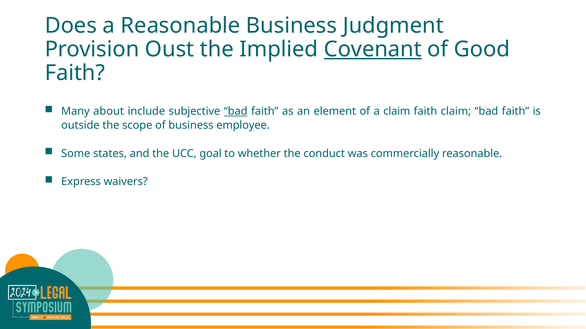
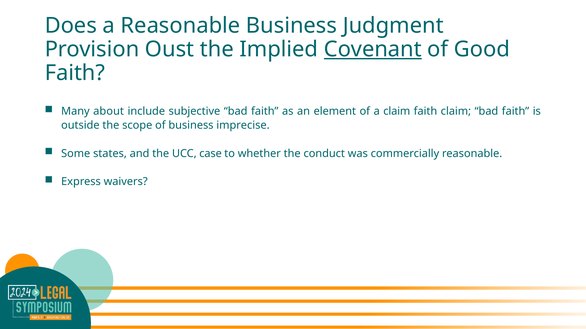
bad underline: present -> none (236, 111)
employee: employee -> imprecise (243, 126)
goal: goal -> case (211, 154)
